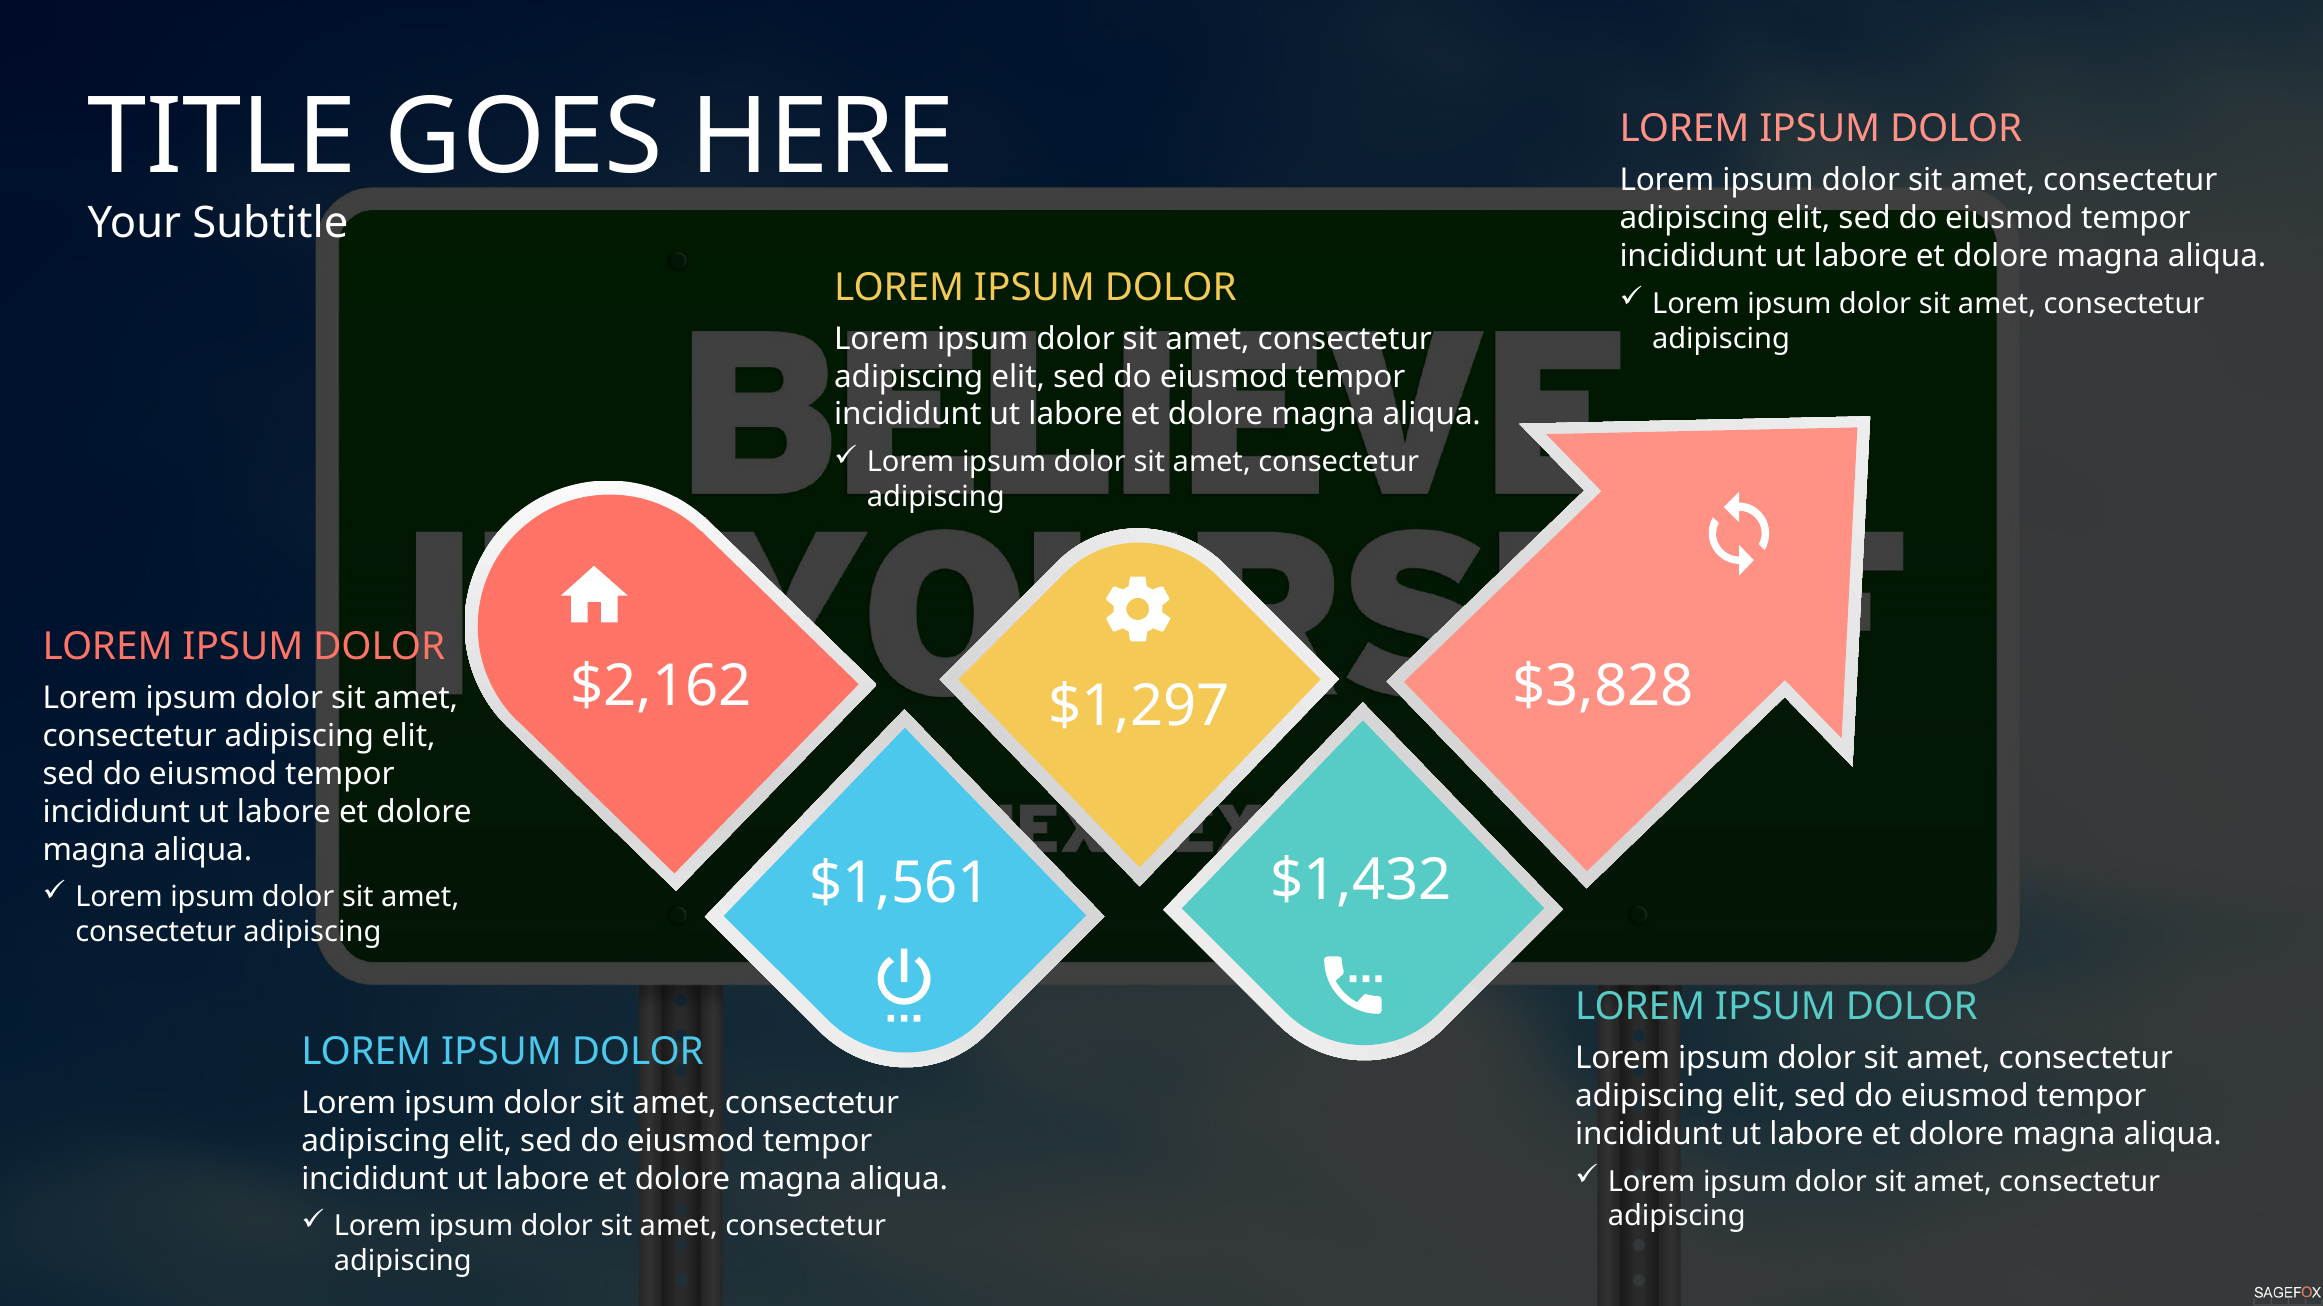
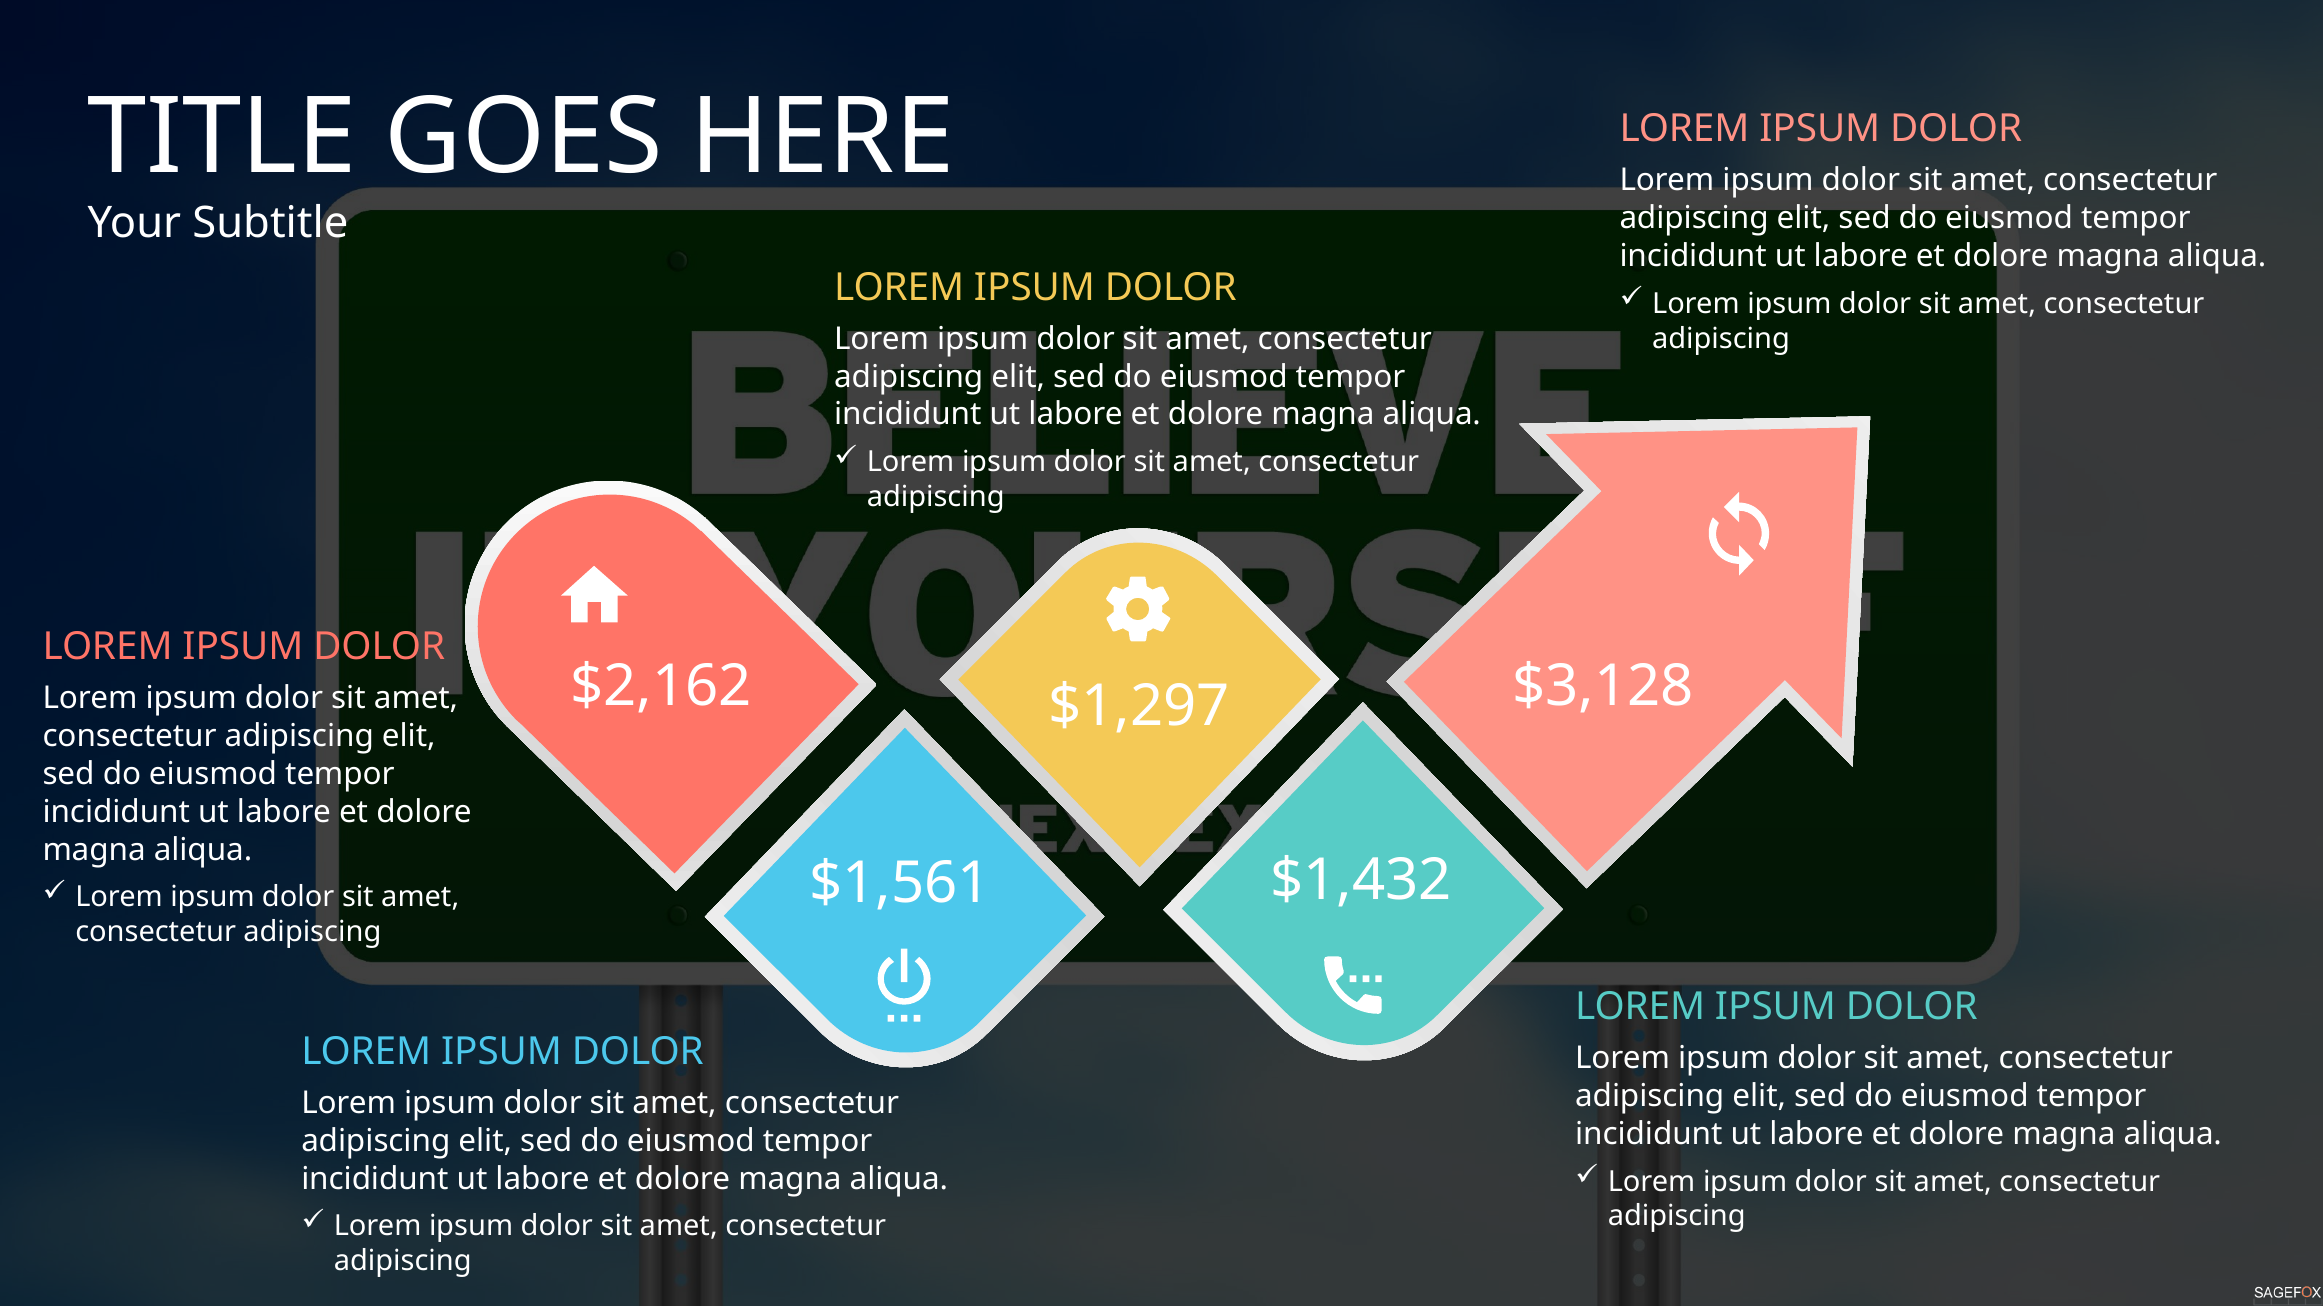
$3,828: $3,828 -> $3,128 (1603, 687)
